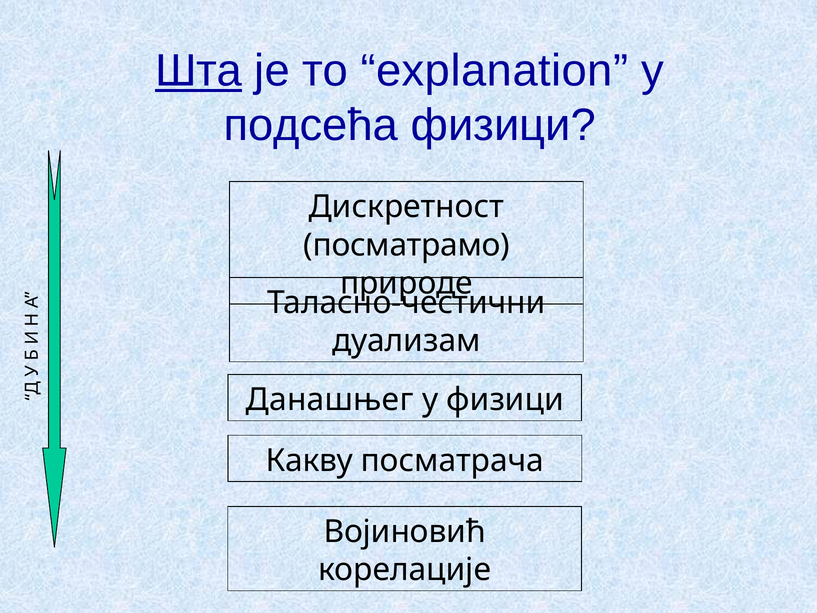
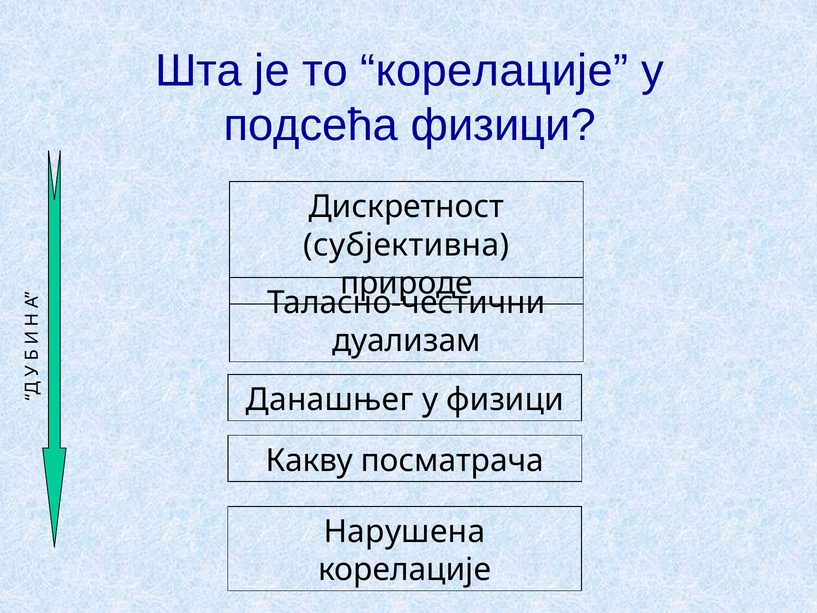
Шта underline: present -> none (199, 71)
то explanation: explanation -> корелације (494, 71)
посматрамо: посматрамо -> субјективна (406, 245)
Војиновић: Војиновић -> Нарушена (404, 531)
